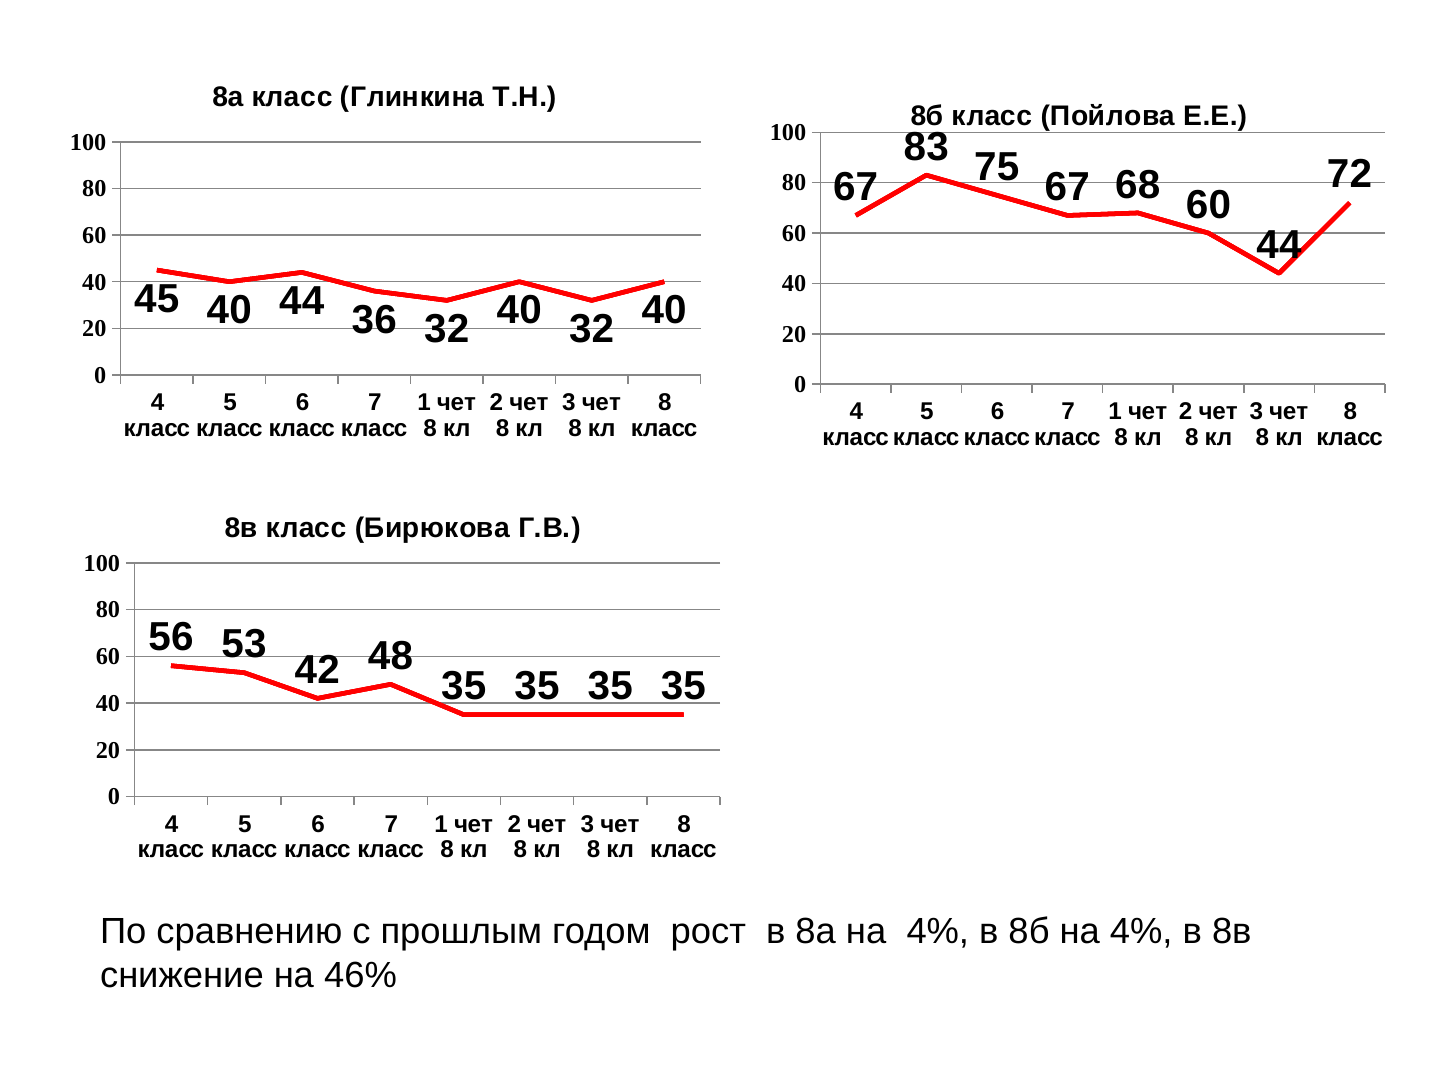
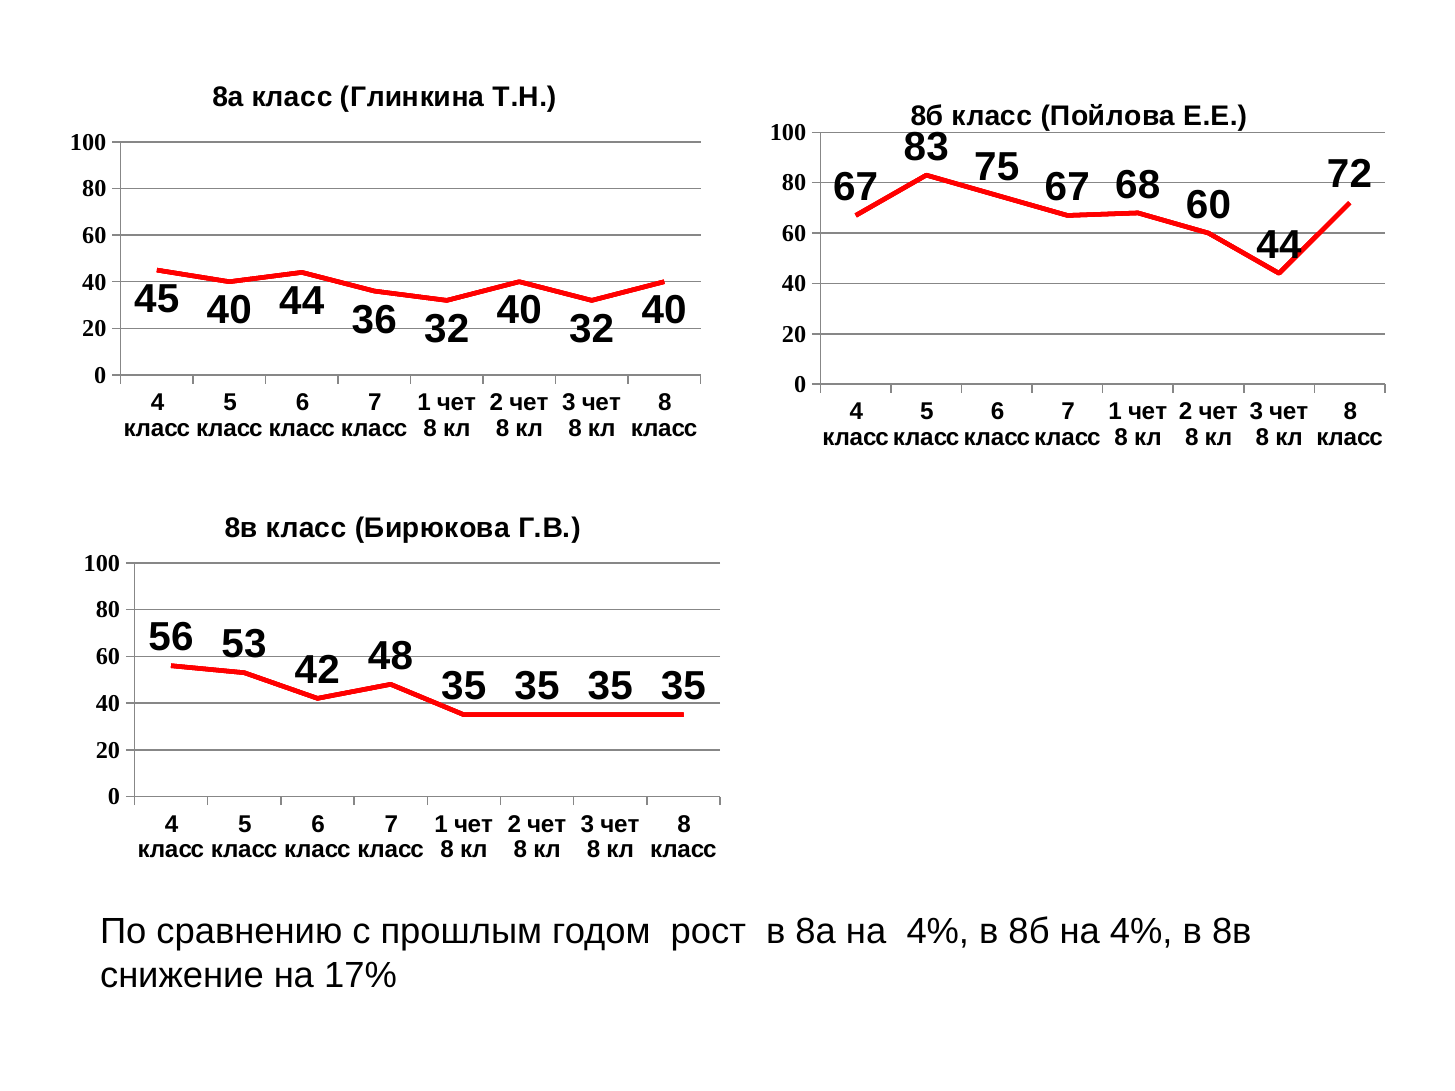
46%: 46% -> 17% (361, 975)
